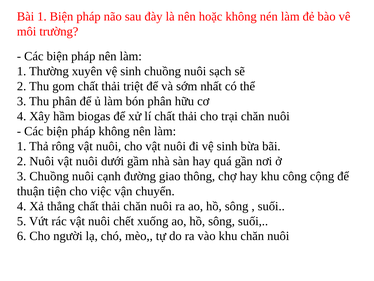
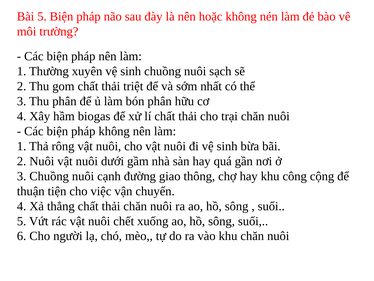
Bài 1: 1 -> 5 (42, 16)
